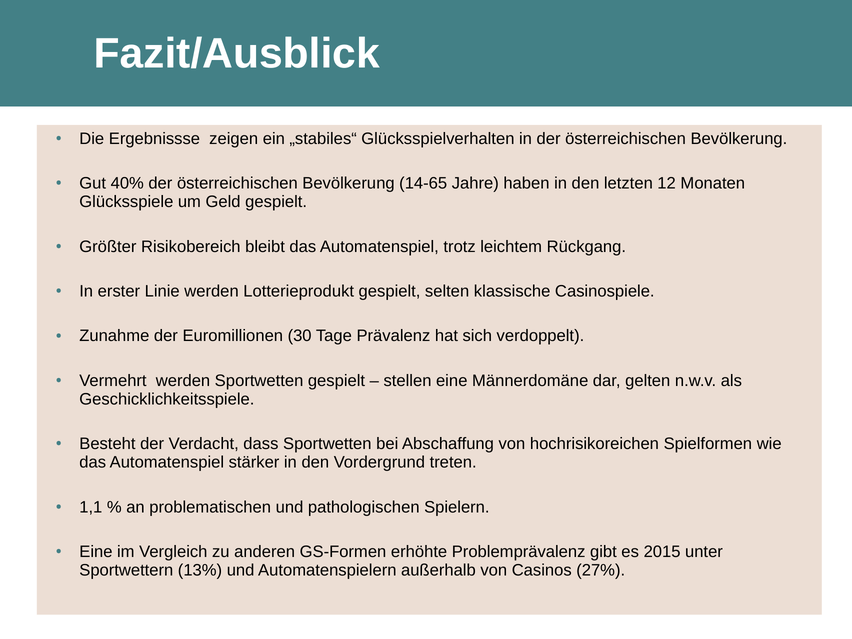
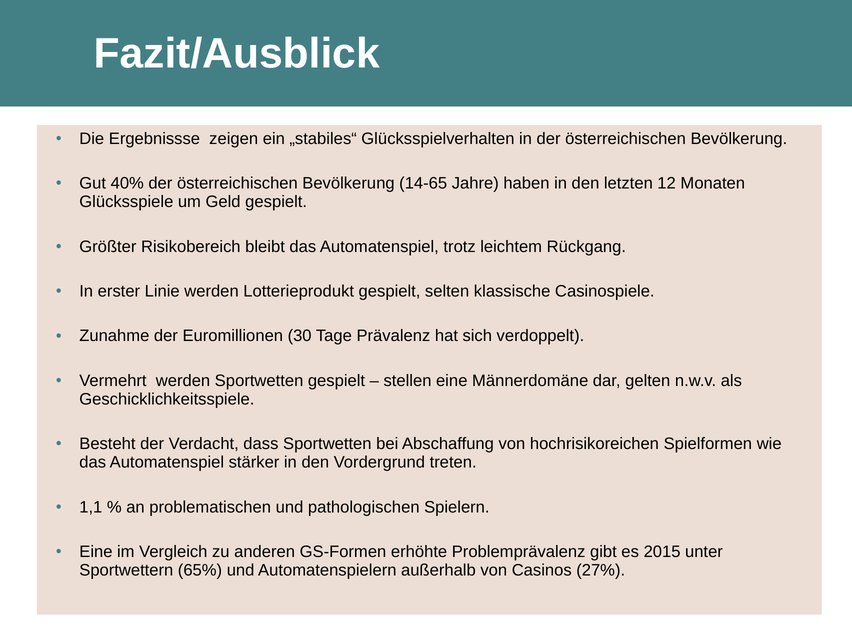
13%: 13% -> 65% (200, 570)
